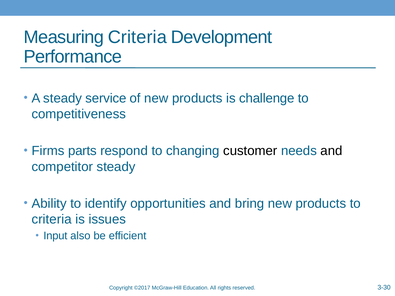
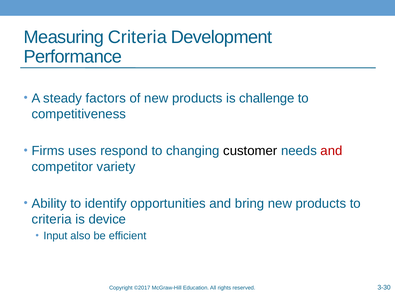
service: service -> factors (106, 98)
parts: parts -> uses (82, 151)
and colour: black -> red (331, 151)
competitor steady: steady -> variety (116, 167)
issues: issues -> device (107, 219)
